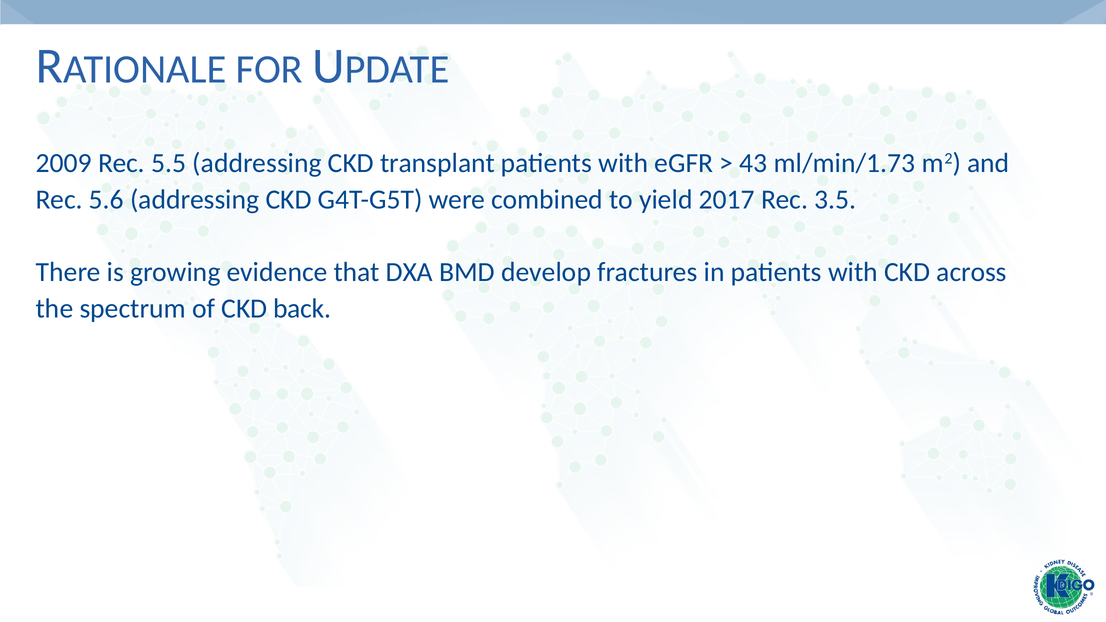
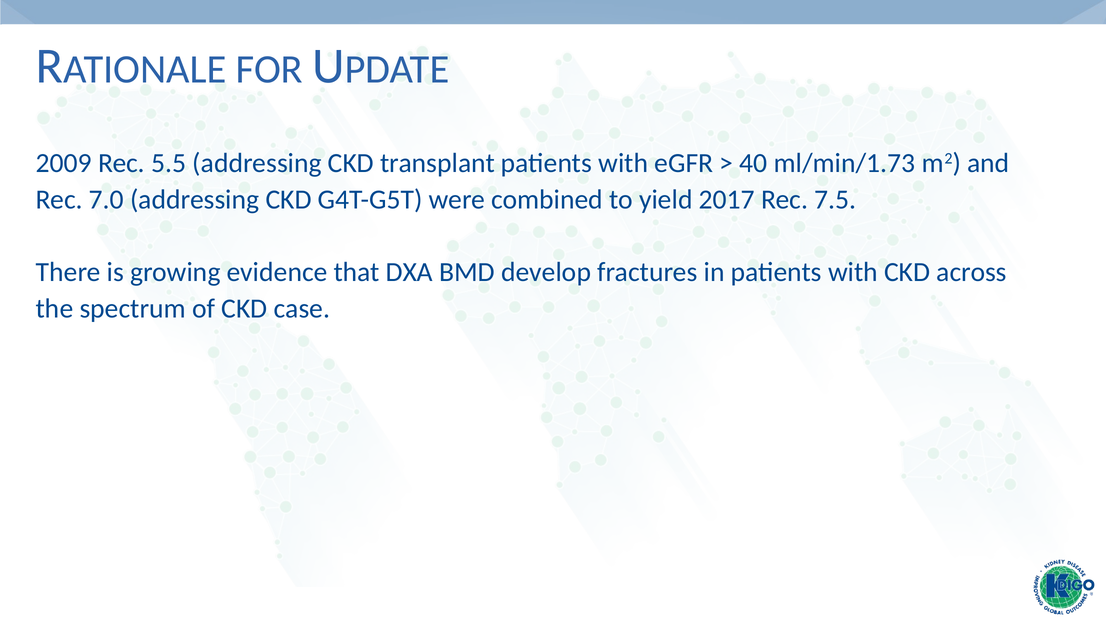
43: 43 -> 40 (753, 163)
5.6: 5.6 -> 7.0 (106, 199)
3.5: 3.5 -> 7.5 (835, 199)
back: back -> case (302, 309)
